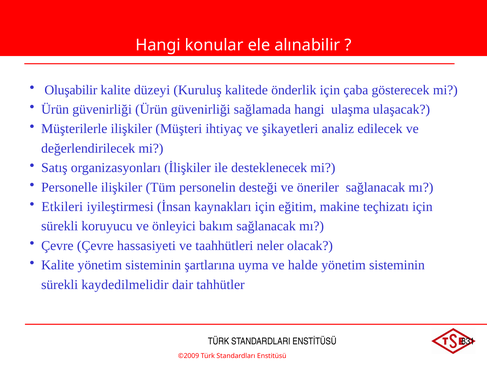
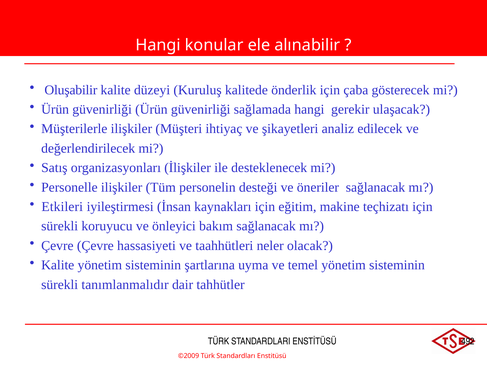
ulaşma: ulaşma -> gerekir (350, 109)
halde: halde -> temel (303, 265)
kaydedilmelidir: kaydedilmelidir -> tanımlanmalıdır (125, 285)
831: 831 -> 492 (468, 342)
